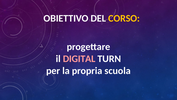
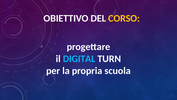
DIGITAL colour: pink -> light blue (79, 59)
